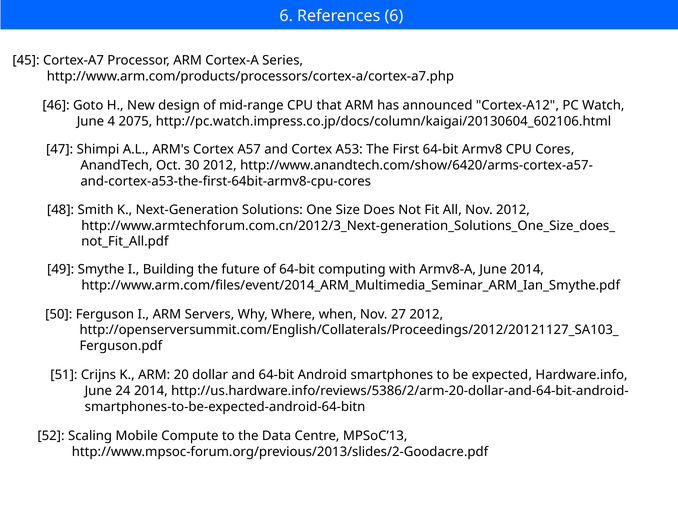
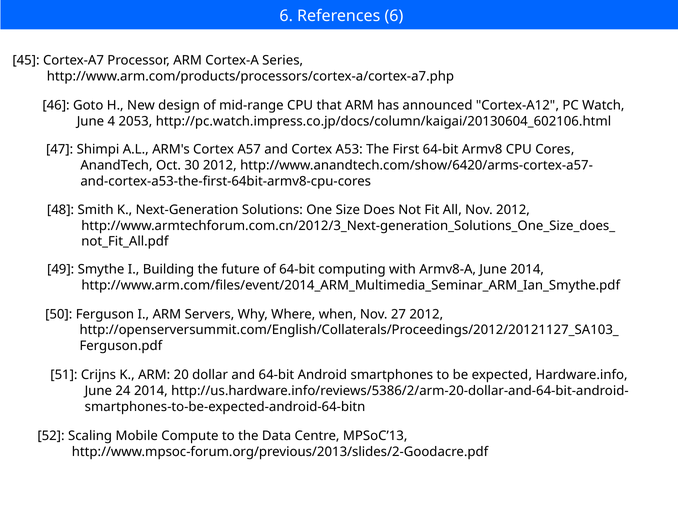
2075: 2075 -> 2053 (135, 121)
